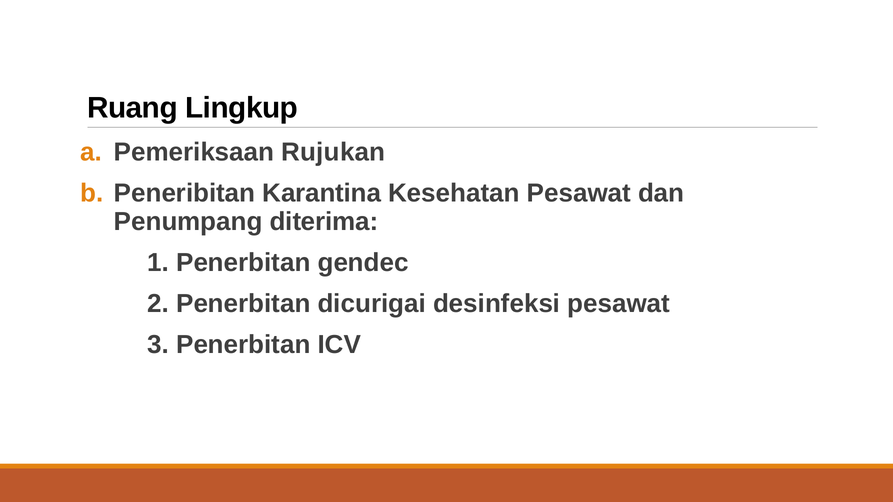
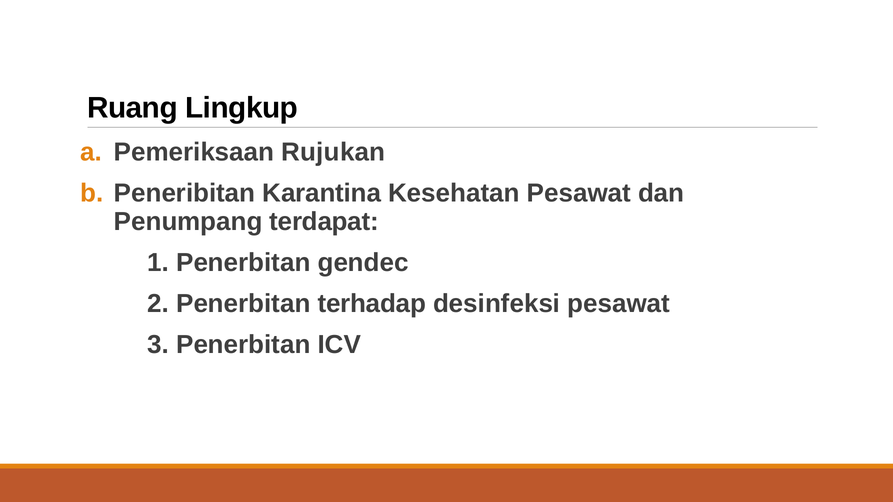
diterima: diterima -> terdapat (324, 222)
dicurigai: dicurigai -> terhadap (372, 304)
